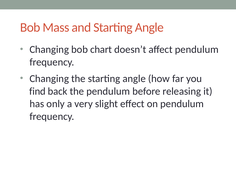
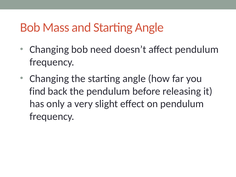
chart: chart -> need (101, 50)
